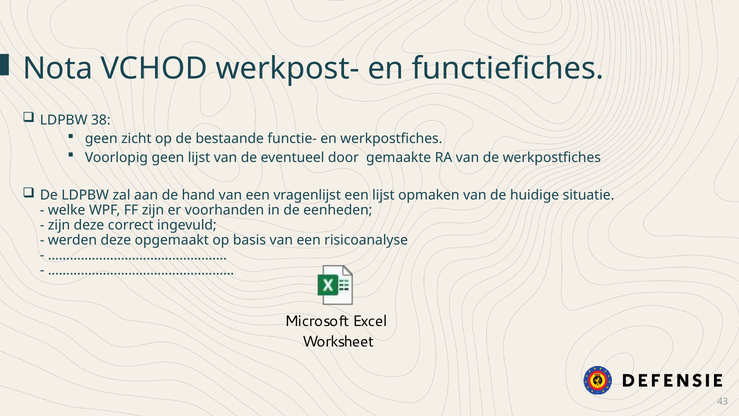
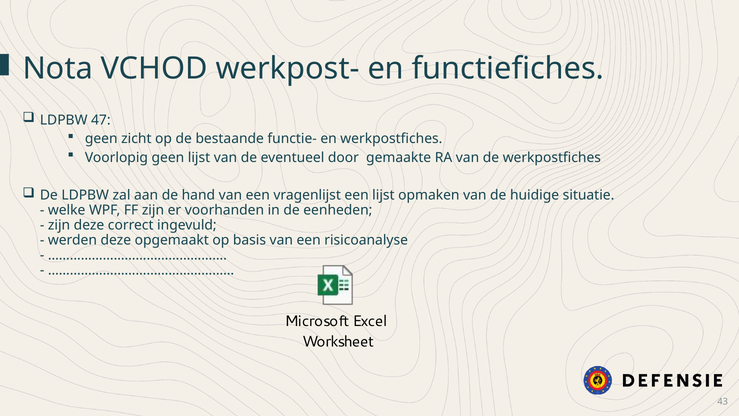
38: 38 -> 47 (101, 120)
